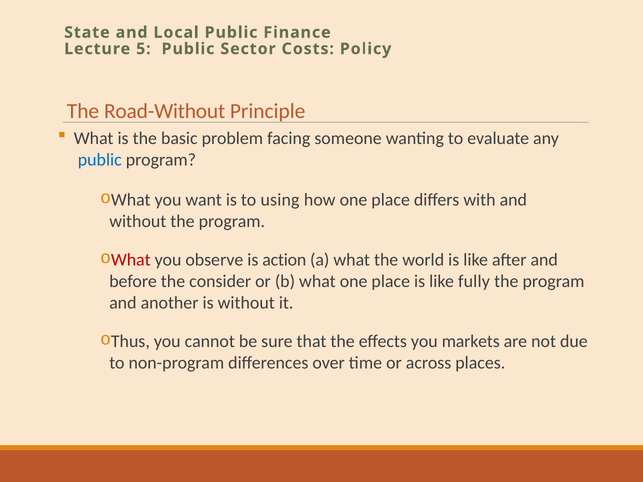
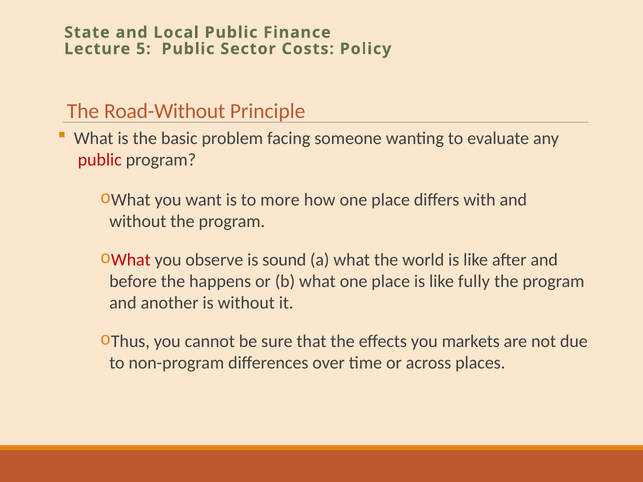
public colour: blue -> red (100, 160)
using: using -> more (280, 200)
action: action -> sound (284, 260)
consider: consider -> happens (220, 281)
